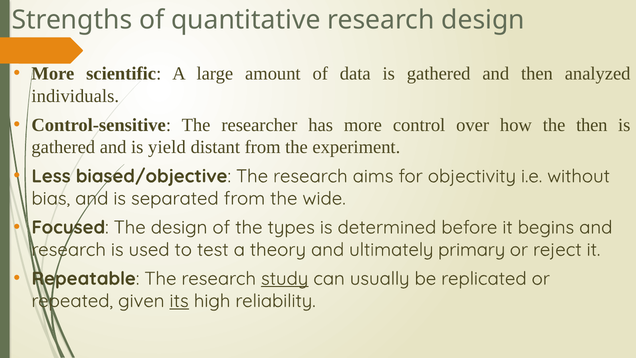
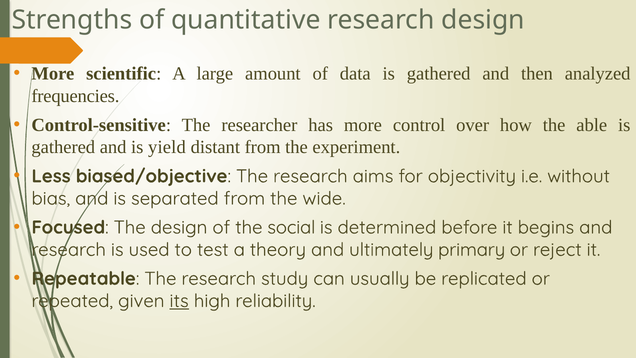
individuals: individuals -> frequencies (75, 96)
the then: then -> able (592, 125)
types: types -> social (291, 227)
study underline: present -> none (285, 278)
